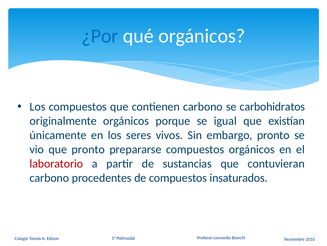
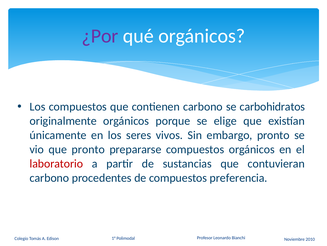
¿Por colour: blue -> purple (100, 36)
igual: igual -> elige (225, 121)
insaturados: insaturados -> preferencia (239, 177)
